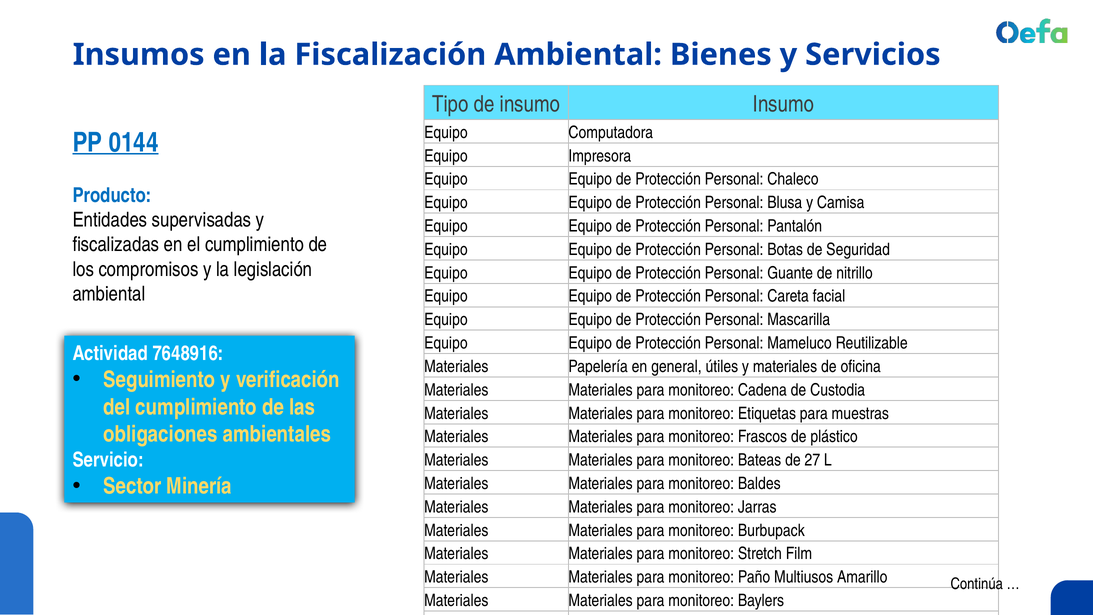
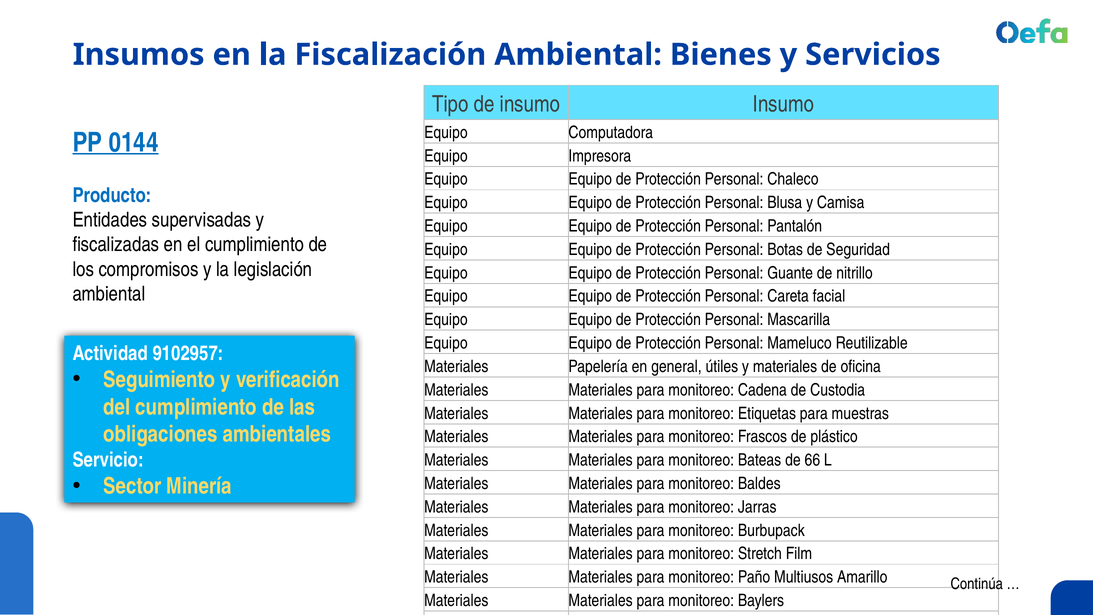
7648916: 7648916 -> 9102957 (188, 353)
27: 27 -> 66 (812, 460)
